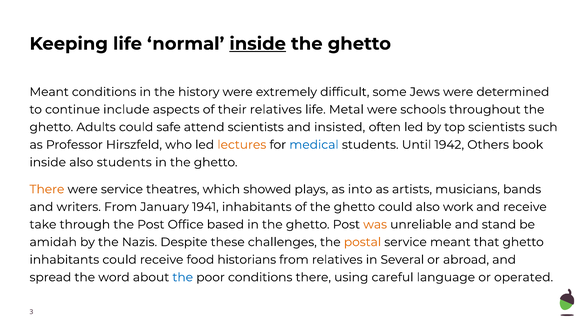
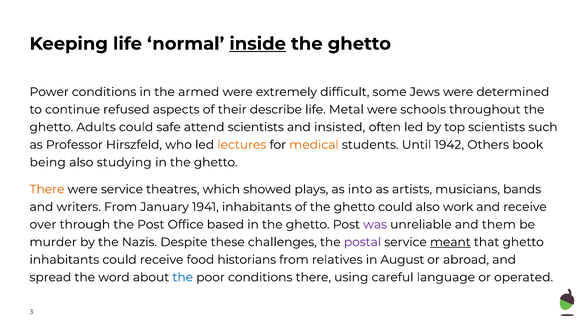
Meant: Meant -> Power (49, 92)
history: history -> armed (199, 92)
include: include -> refused (126, 110)
their relatives: relatives -> describe (276, 110)
medical colour: blue -> orange (314, 145)
inside: inside -> being (48, 163)
also students: students -> studying (124, 163)
take: take -> over (43, 225)
was colour: orange -> purple (375, 225)
stand: stand -> them (499, 225)
amidah: amidah -> murder (53, 243)
postal colour: orange -> purple (362, 243)
meant underline: none -> present (450, 243)
Several: Several -> August (402, 260)
